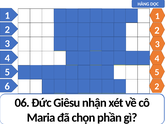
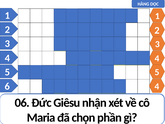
6 2: 2 -> 4 (157, 86)
